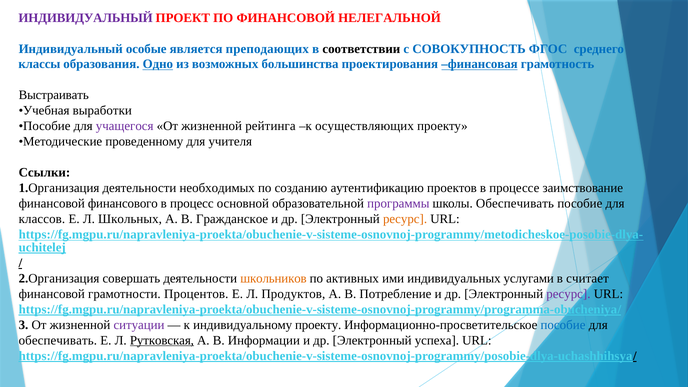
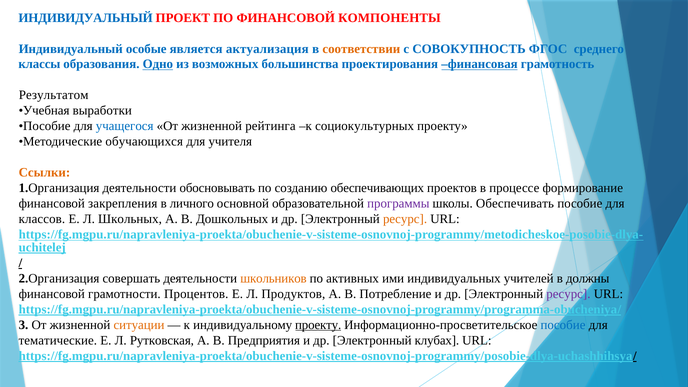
ИНДИВИДУАЛЬНЫЙ colour: purple -> blue (86, 18)
НЕЛЕГАЛЬНОЙ: НЕЛЕГАЛЬНОЙ -> КОМПОНЕНТЫ (389, 18)
преподающих: преподающих -> актуализация (267, 49)
соответствии colour: black -> orange (361, 49)
Выстраивать: Выстраивать -> Результатом (54, 95)
учащегося colour: purple -> blue (125, 126)
осуществляющих: осуществляющих -> социокультурных (365, 126)
проведенному: проведенному -> обучающихся (144, 142)
Ссылки colour: black -> orange (44, 173)
необходимых: необходимых -> обосновывать (217, 188)
аутентификацию: аутентификацию -> обеспечивающих (377, 188)
заимствование: заимствование -> формирование (583, 188)
финансового: финансового -> закрепления (123, 204)
процесс: процесс -> личного (192, 204)
Гражданское: Гражданское -> Дошкольных (232, 219)
услугами: услугами -> учителей (529, 278)
считает: считает -> должны (588, 278)
ситуации colour: purple -> orange (139, 325)
проекту underline: none -> present (318, 325)
обеспечивать: обеспечивать -> тематические (58, 340)
Рутковская underline: present -> none (162, 340)
Информации: Информации -> Предприятия (264, 340)
успеха: успеха -> клубах (437, 340)
